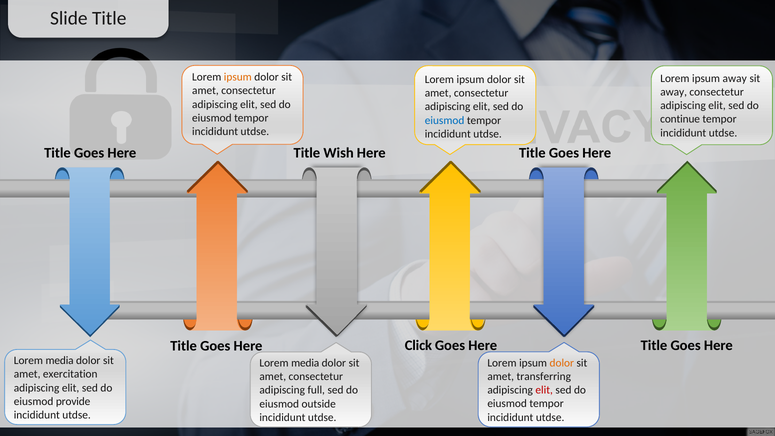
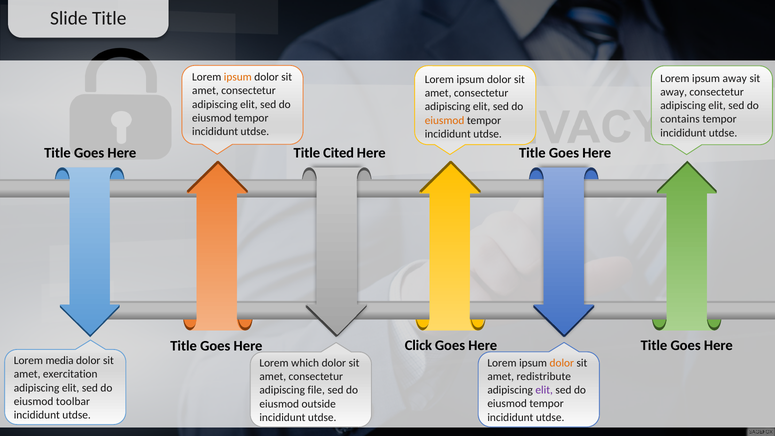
continue: continue -> contains (680, 119)
eiusmod colour: blue -> orange (445, 120)
Wish: Wish -> Cited (339, 153)
media: media -> which (305, 363)
transferring: transferring -> redistribute (544, 377)
elit colour: red -> purple (544, 390)
full: full -> file (316, 390)
provide: provide -> toolbar (73, 401)
